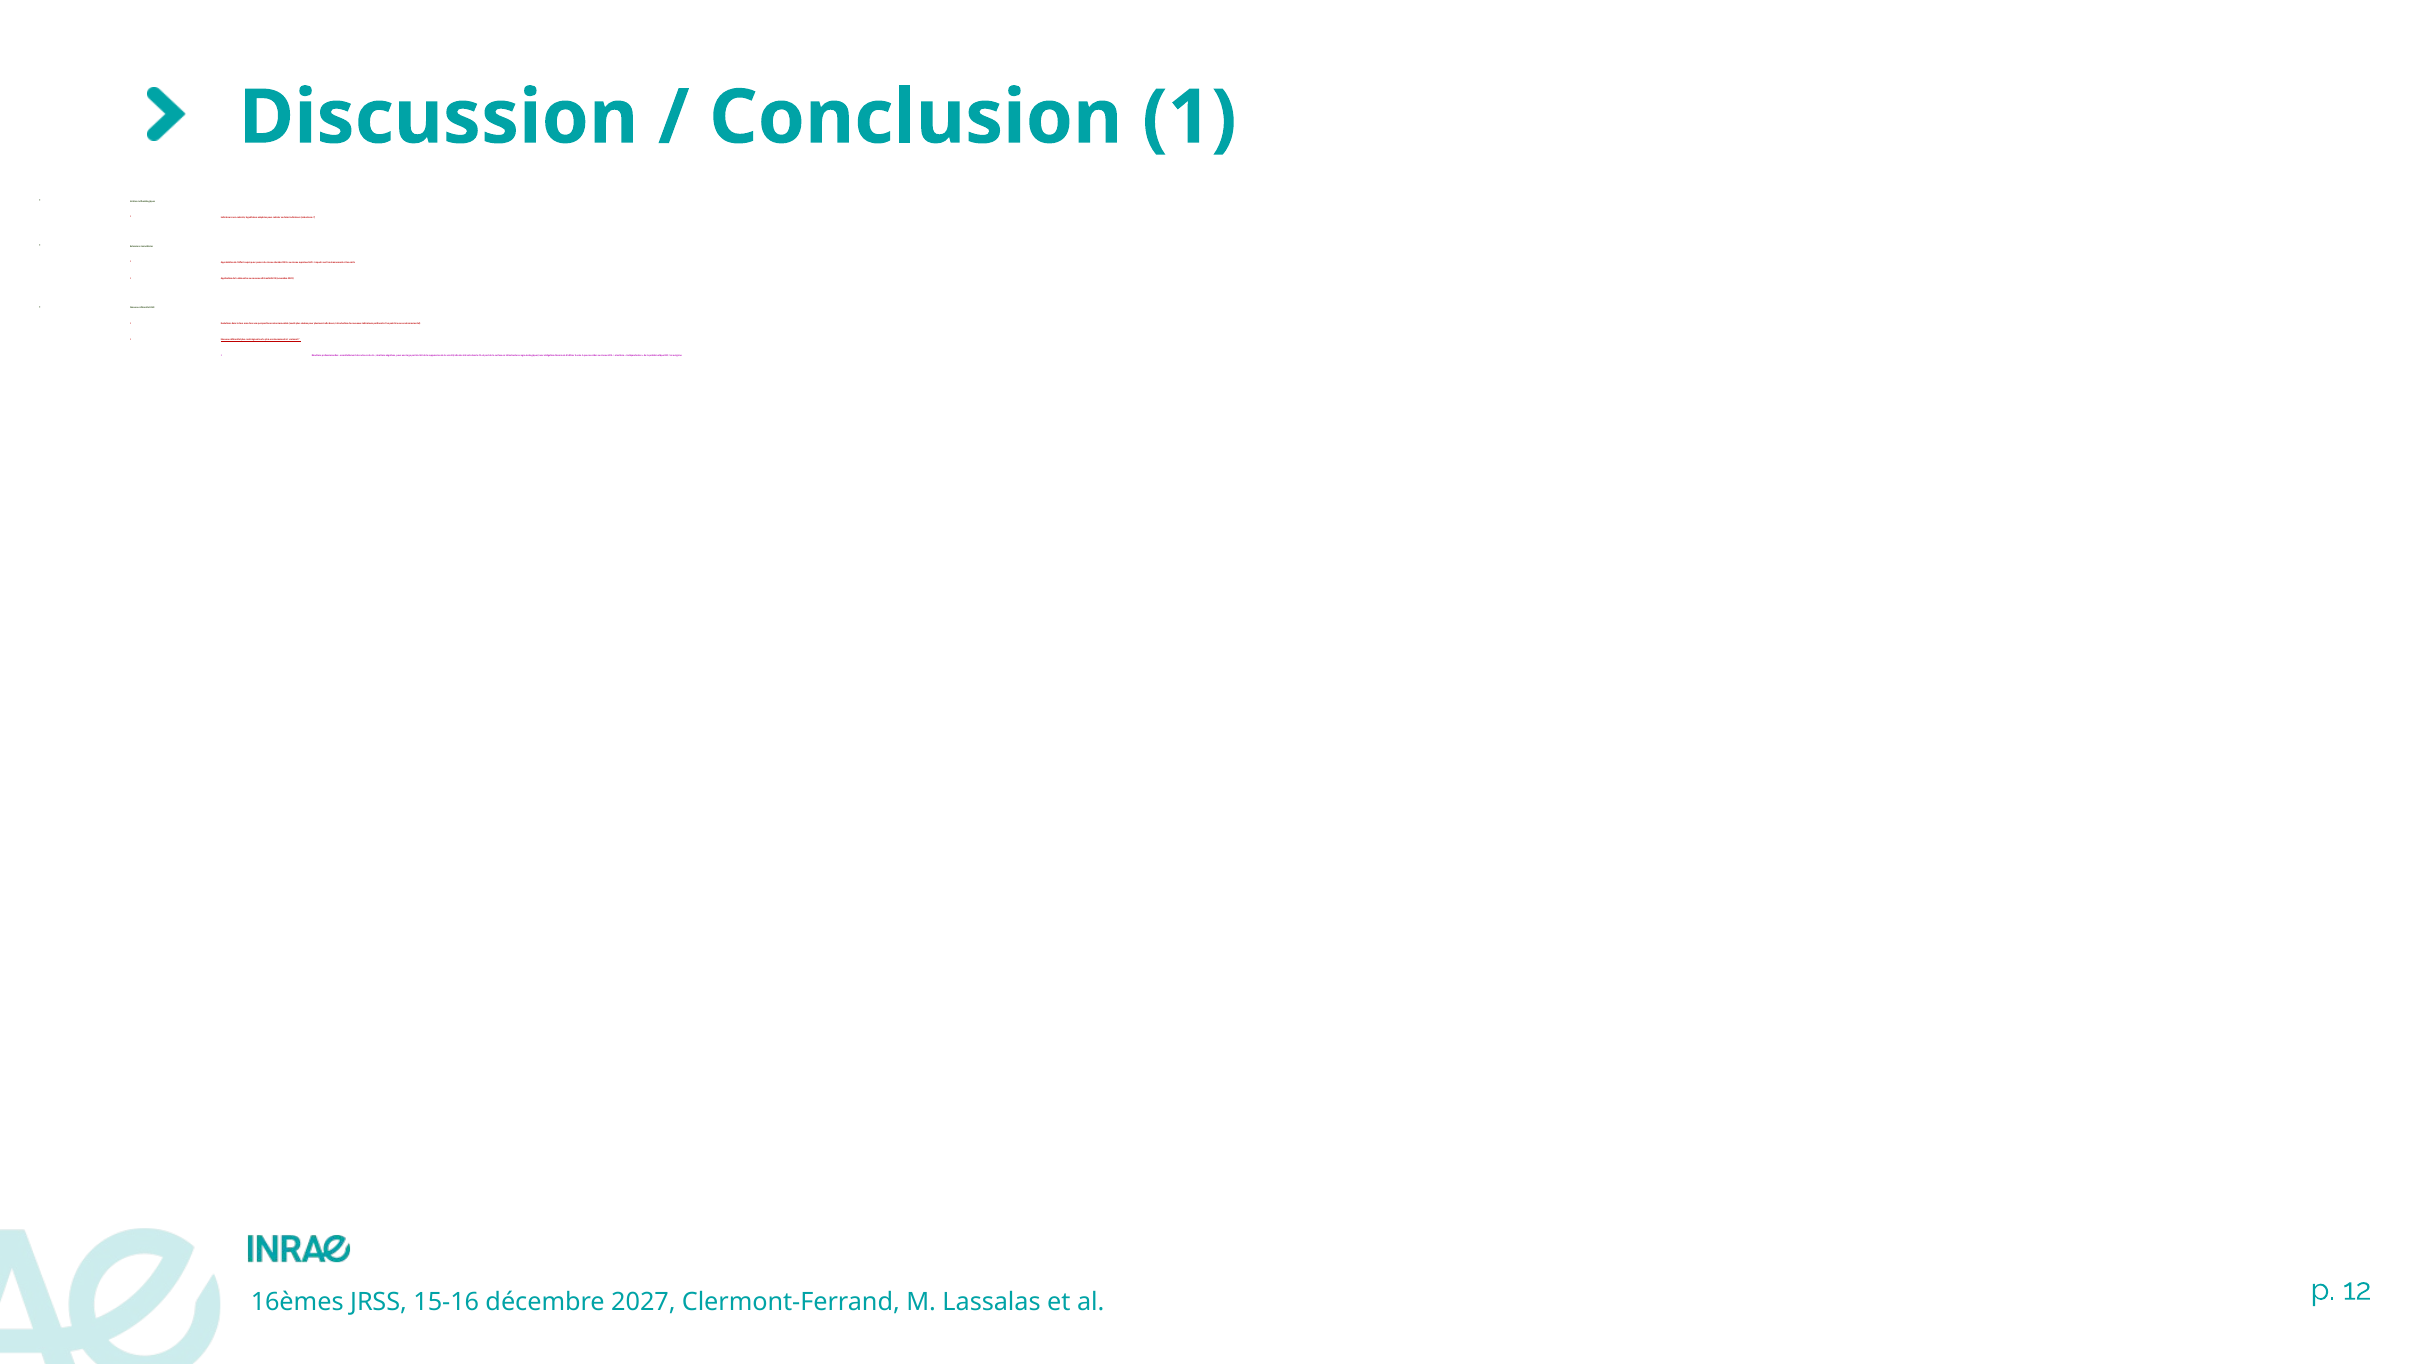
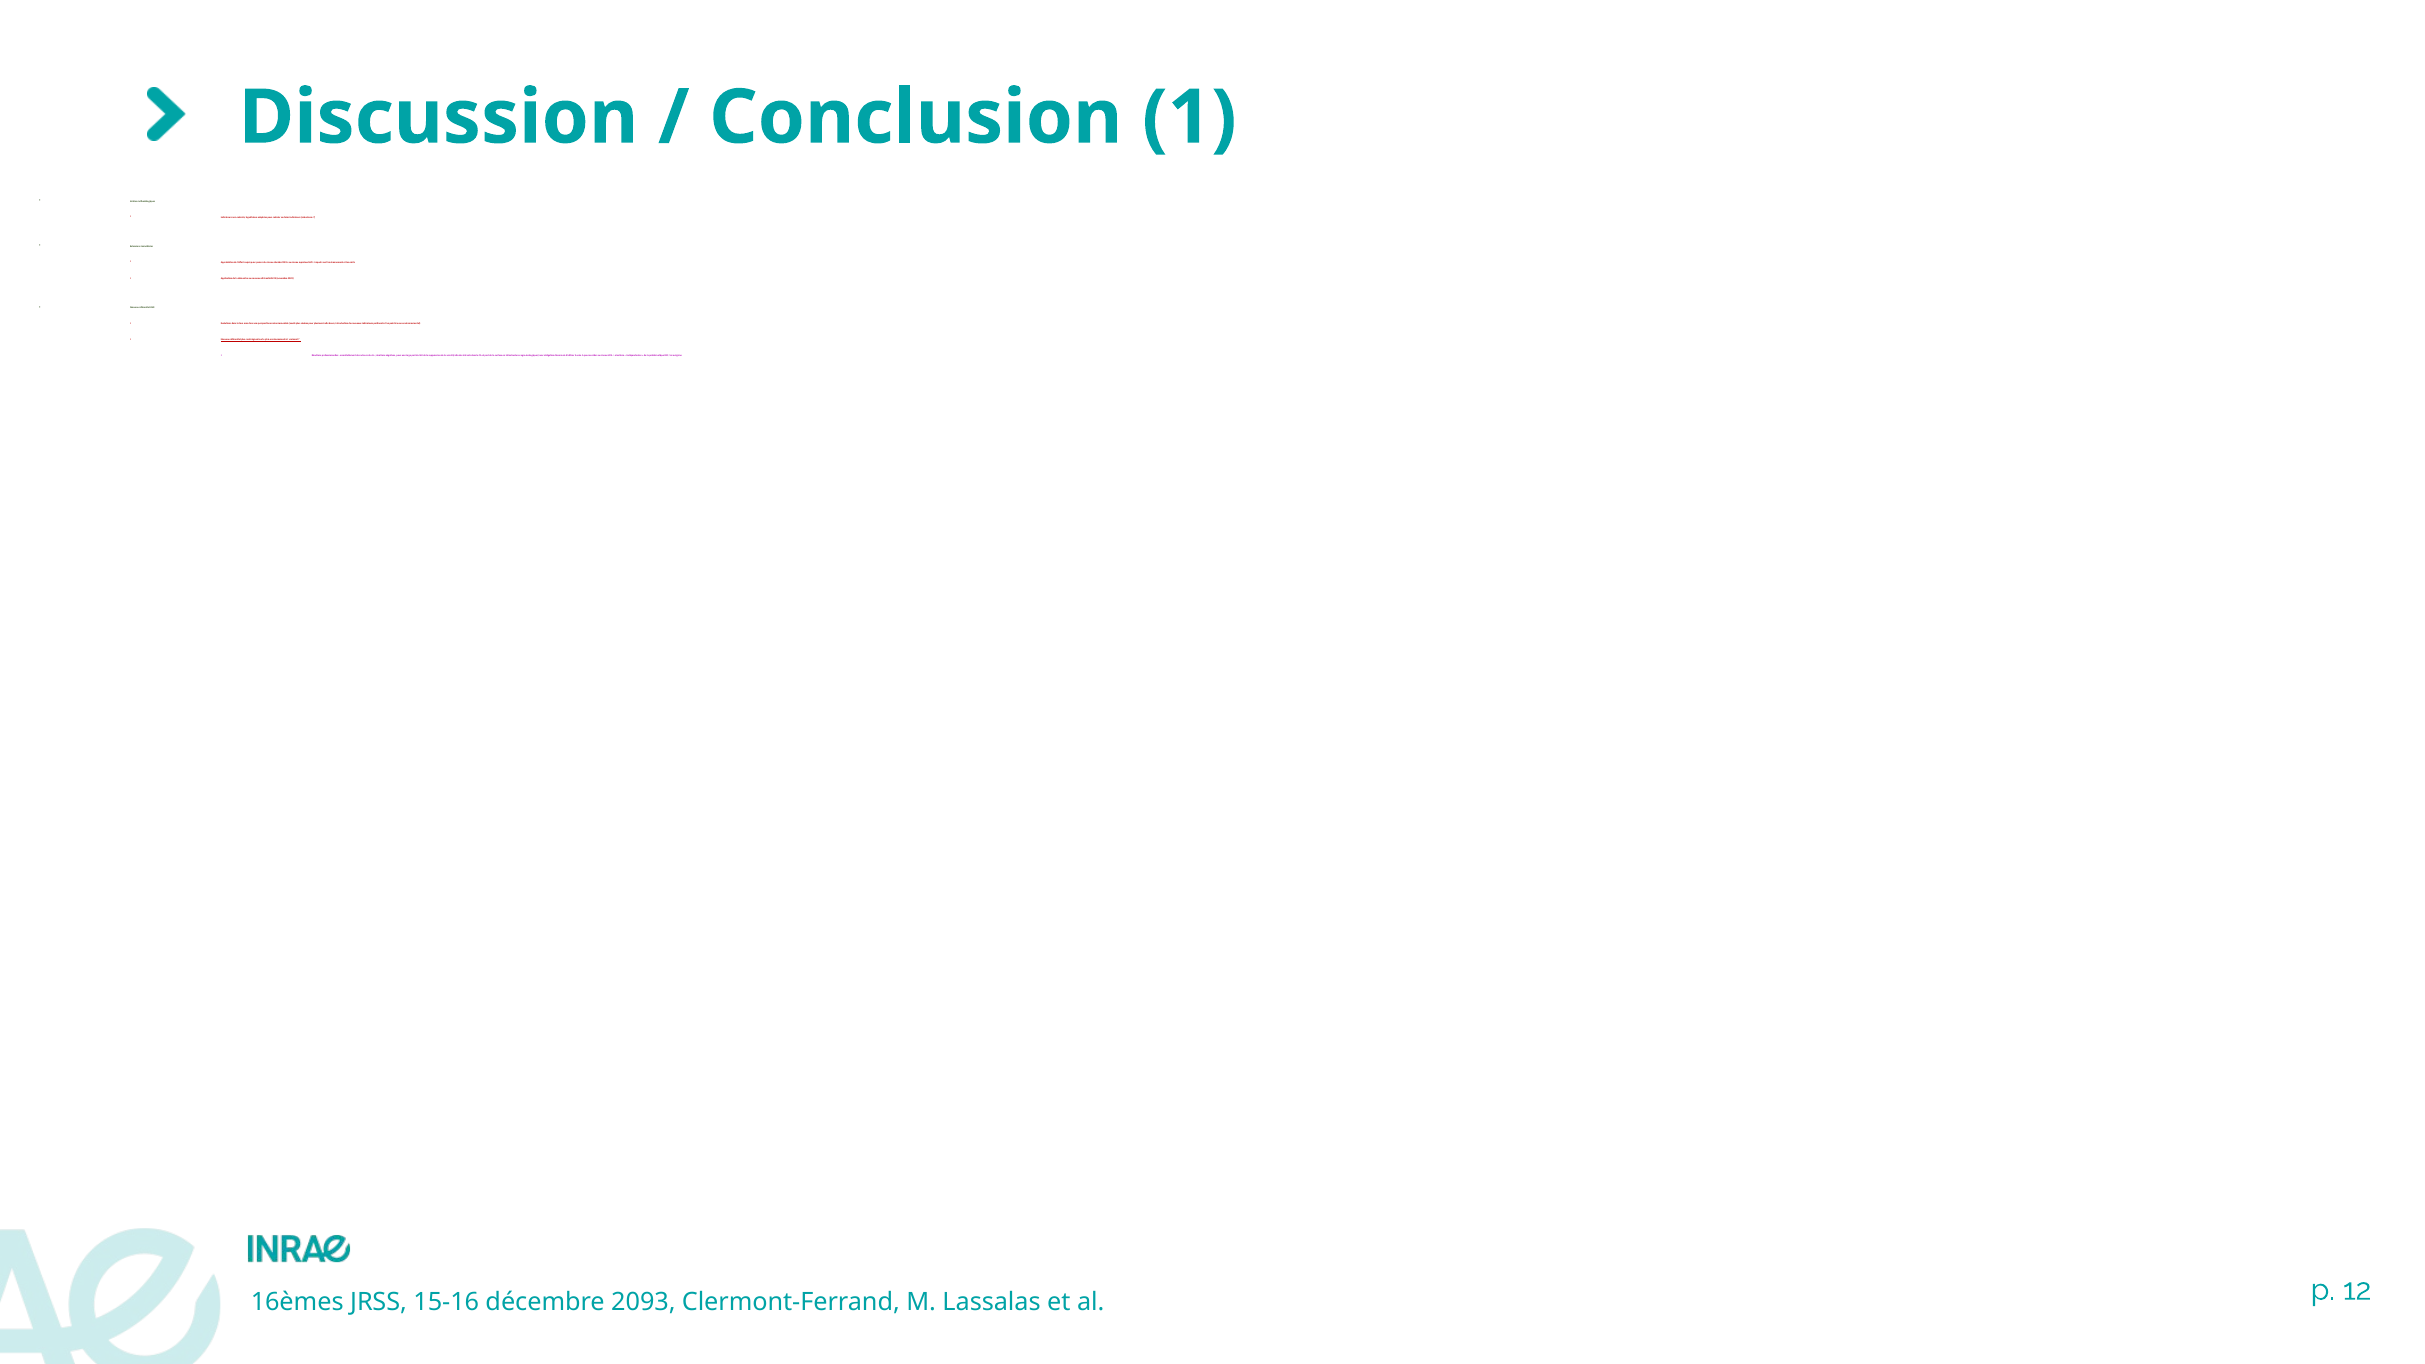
2027: 2027 -> 2093 (643, 1302)
